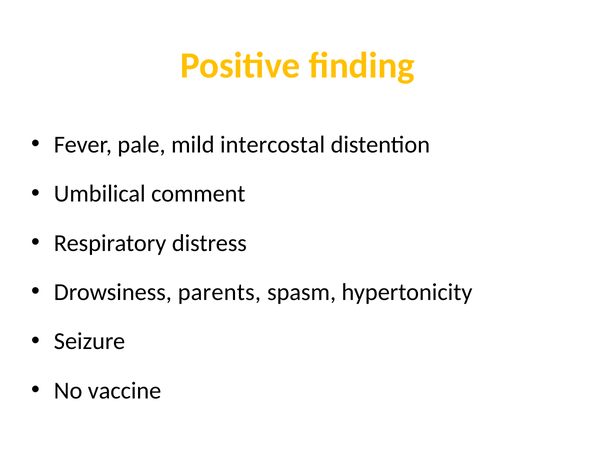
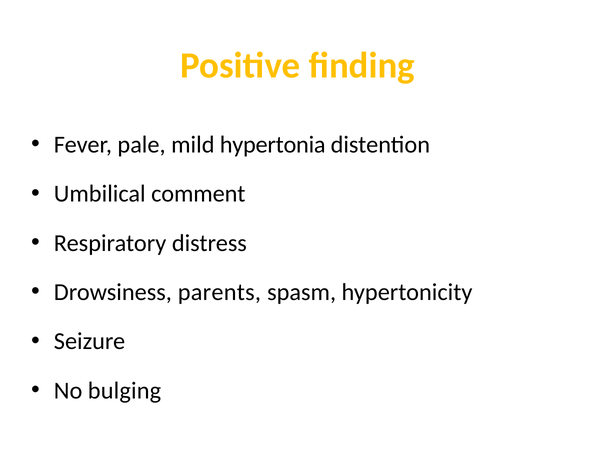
intercostal: intercostal -> hypertonia (273, 145)
vaccine: vaccine -> bulging (124, 391)
